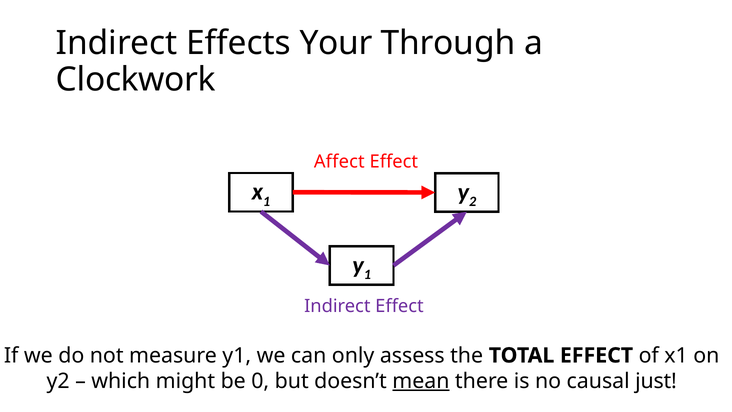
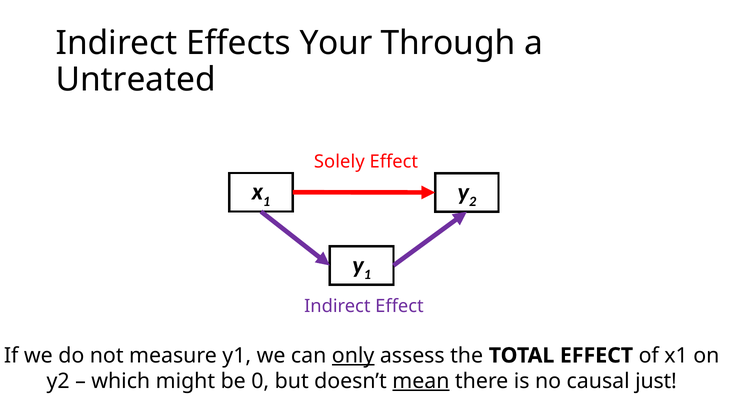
Clockwork: Clockwork -> Untreated (136, 80)
Affect: Affect -> Solely (339, 162)
only underline: none -> present (353, 355)
